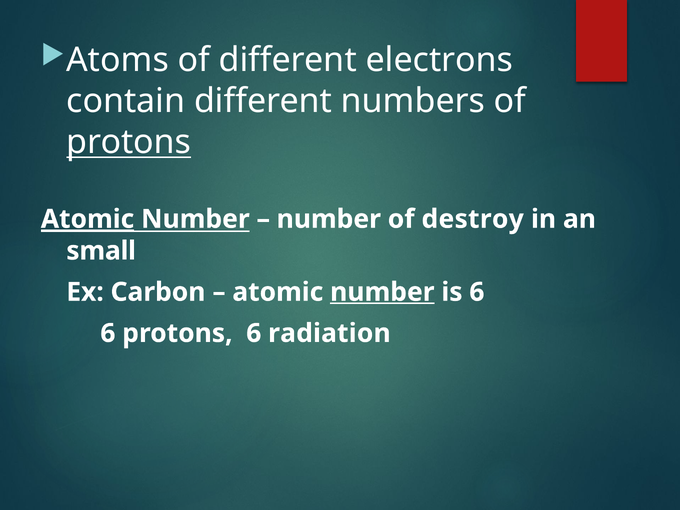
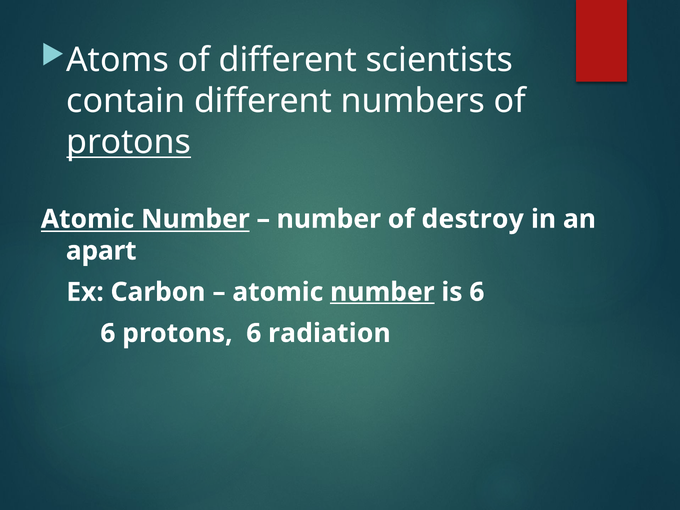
electrons: electrons -> scientists (439, 60)
Atomic underline: present -> none (88, 219)
small: small -> apart (101, 251)
